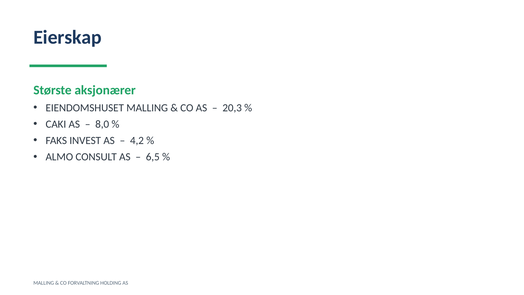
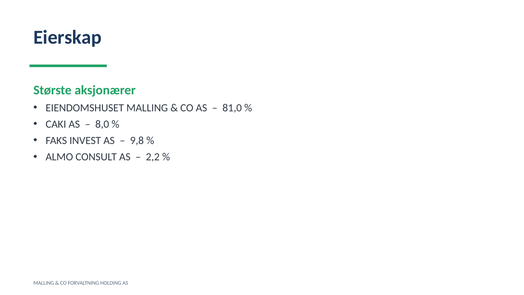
20,3: 20,3 -> 81,0 (232, 108)
4,2: 4,2 -> 9,8 (137, 141)
6,5: 6,5 -> 2,2 (153, 157)
